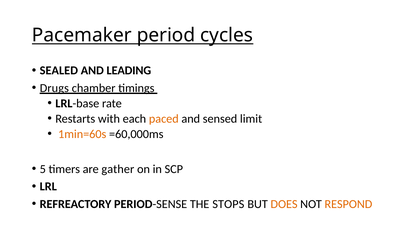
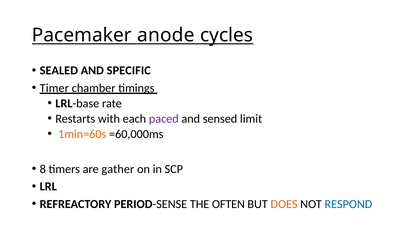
period: period -> anode (166, 35)
LEADING: LEADING -> SPECIFIC (129, 71)
Drugs: Drugs -> Timer (54, 88)
paced colour: orange -> purple (164, 119)
5: 5 -> 8 (43, 169)
STOPS: STOPS -> OFTEN (228, 204)
RESPOND colour: orange -> blue (348, 204)
